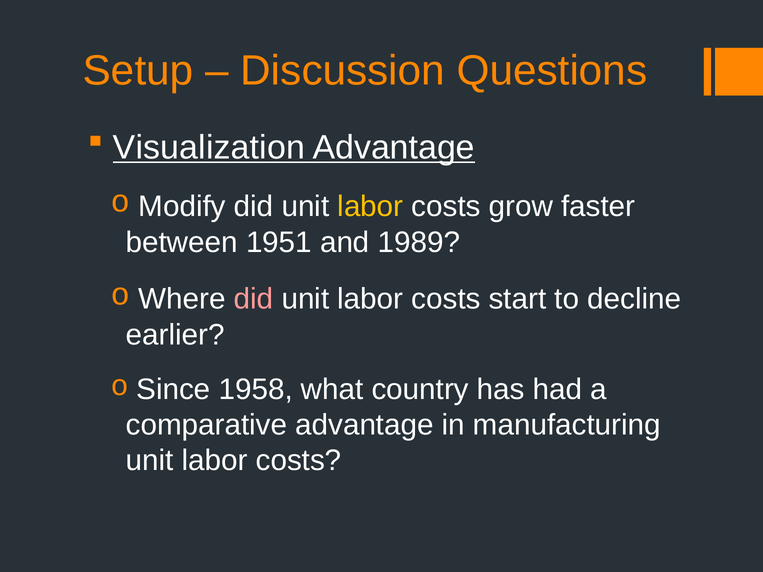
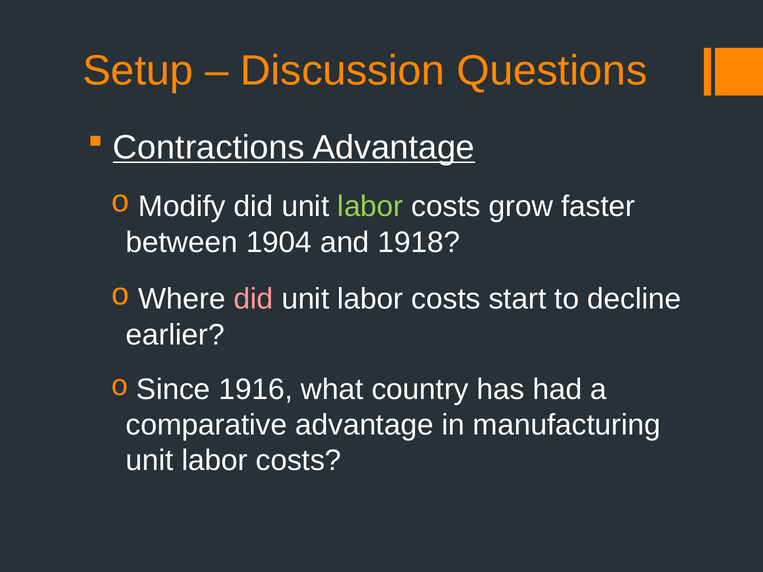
Visualization: Visualization -> Contractions (209, 147)
labor colour: yellow -> light green (370, 206)
1951: 1951 -> 1904 (279, 242)
1989: 1989 -> 1918 (419, 242)
1958: 1958 -> 1916 (256, 390)
